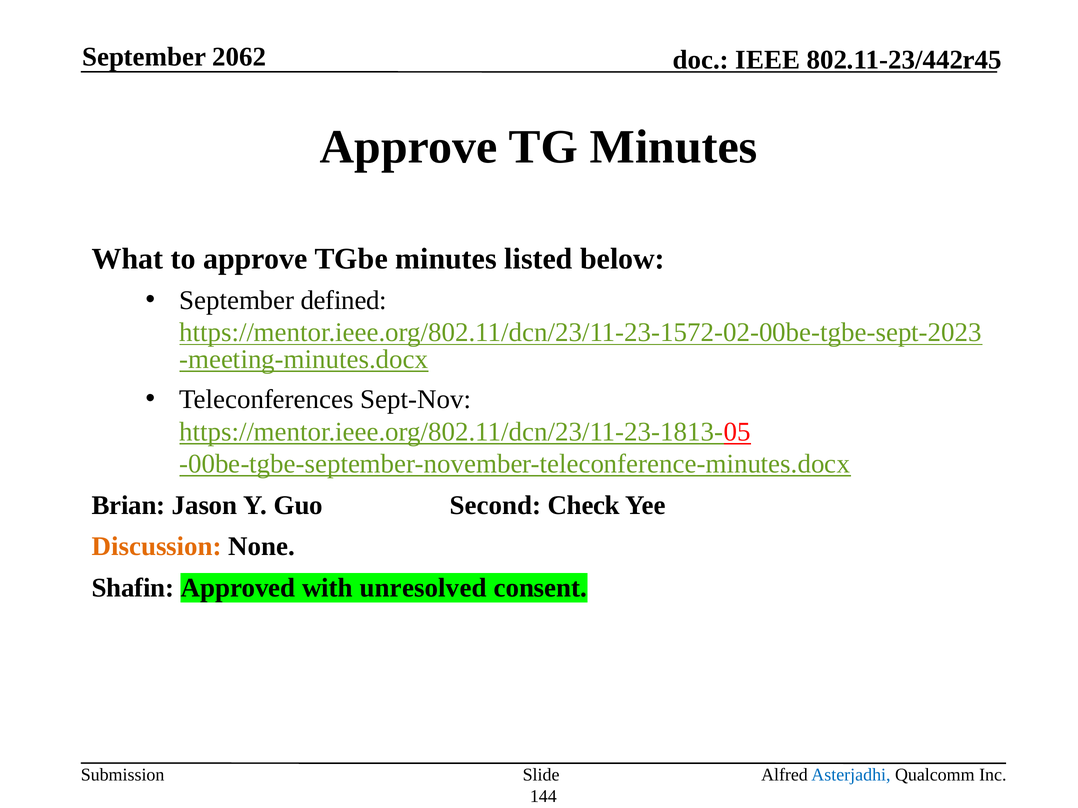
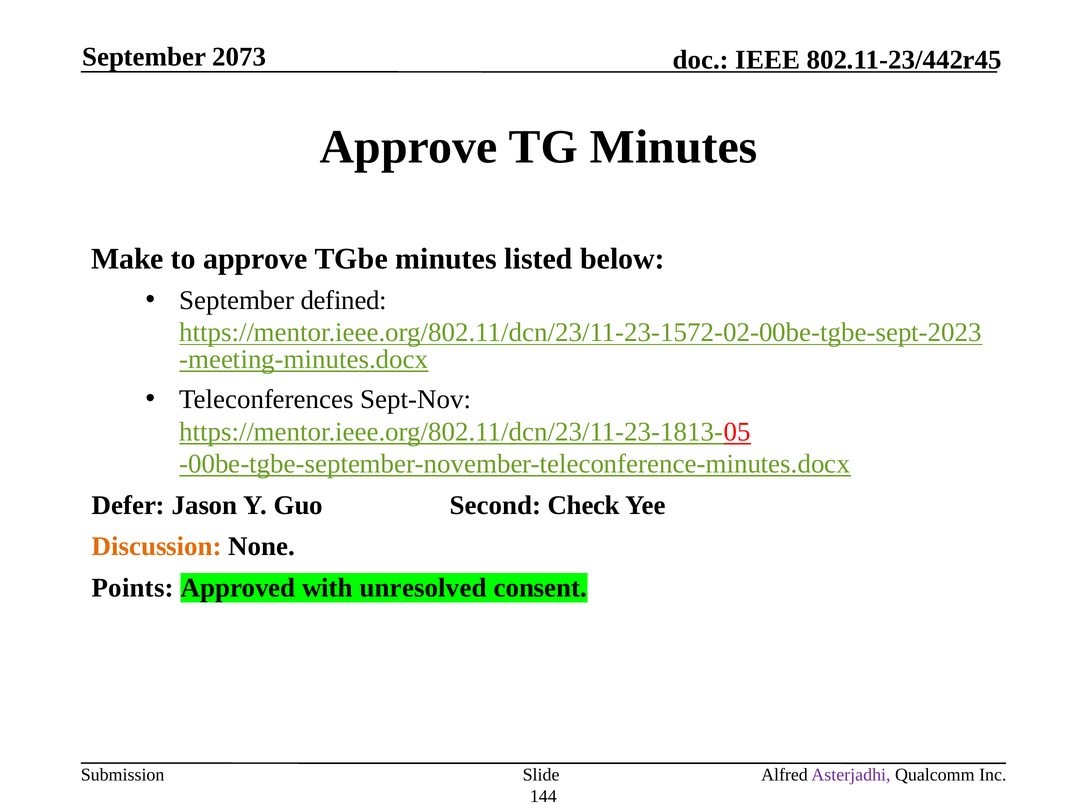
2062: 2062 -> 2073 (239, 57)
What: What -> Make (128, 259)
Brian: Brian -> Defer (128, 506)
Shafin: Shafin -> Points (133, 588)
Asterjadhi colour: blue -> purple (851, 775)
